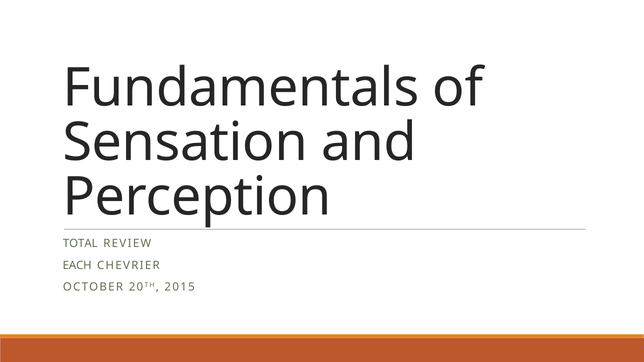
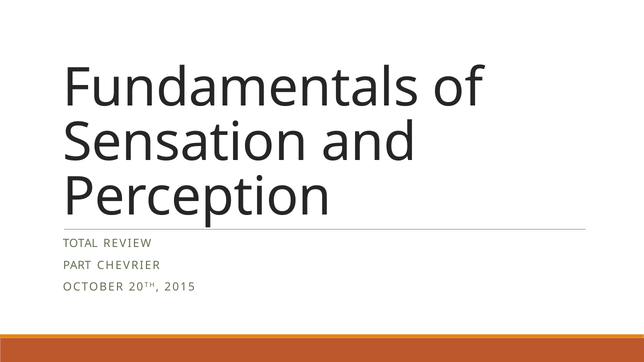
EACH: EACH -> PART (77, 266)
